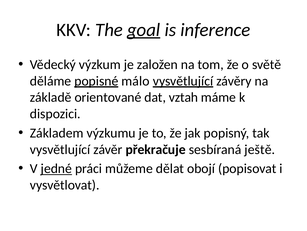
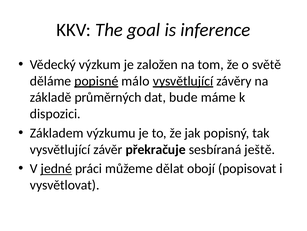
goal underline: present -> none (144, 30)
orientované: orientované -> průměrných (108, 97)
vztah: vztah -> bude (183, 97)
